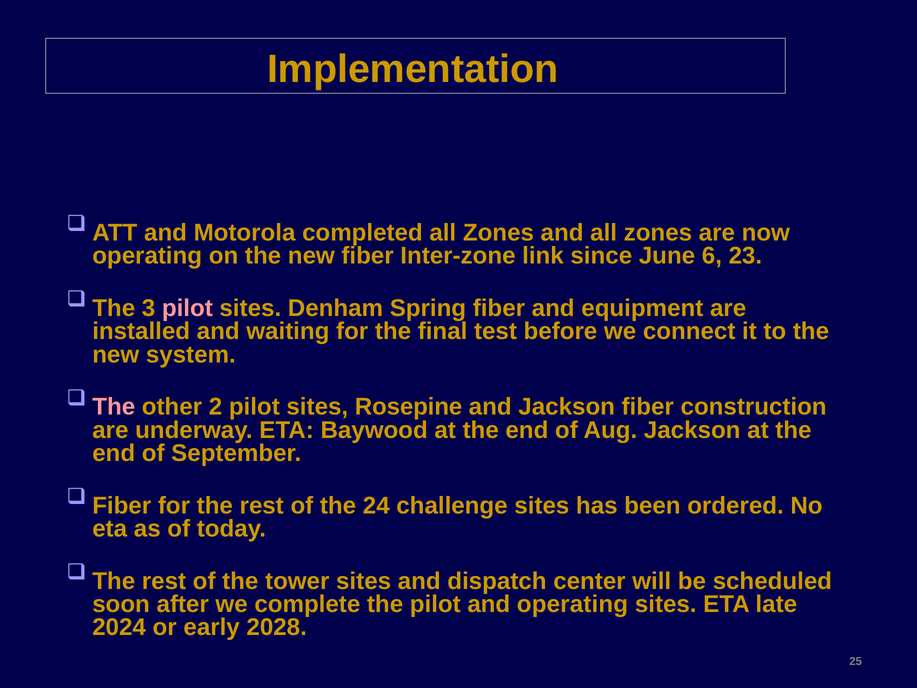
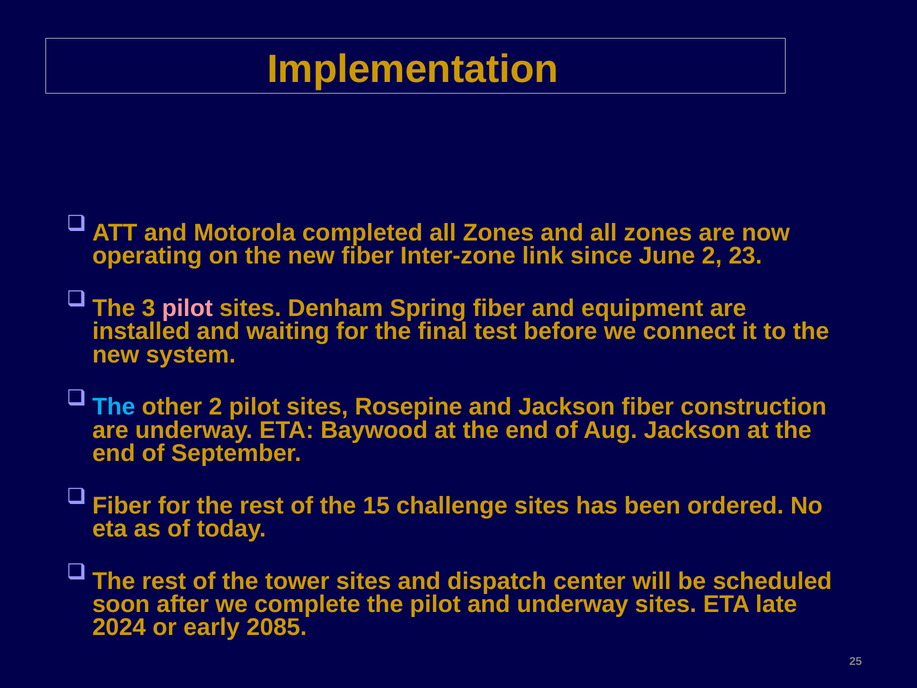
June 6: 6 -> 2 (712, 256)
The colour: pink -> light blue (114, 407)
24: 24 -> 15 (376, 505)
and operating: operating -> underway (573, 604)
2028: 2028 -> 2085 (277, 627)
